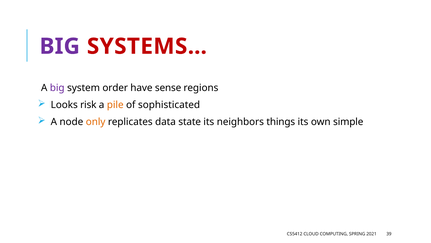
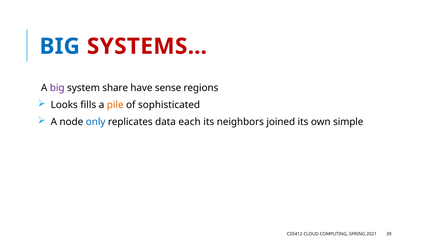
BIG colour: purple -> blue (60, 46)
order: order -> share (115, 88)
risk: risk -> fills (88, 105)
only colour: orange -> blue (96, 122)
state: state -> each (190, 122)
things: things -> joined (281, 122)
